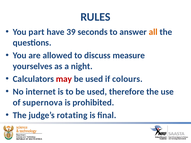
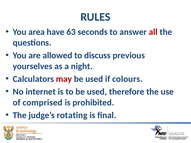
part: part -> area (37, 32)
39: 39 -> 63 (71, 32)
all colour: orange -> red (153, 32)
measure: measure -> previous (129, 56)
supernova: supernova -> comprised (43, 103)
